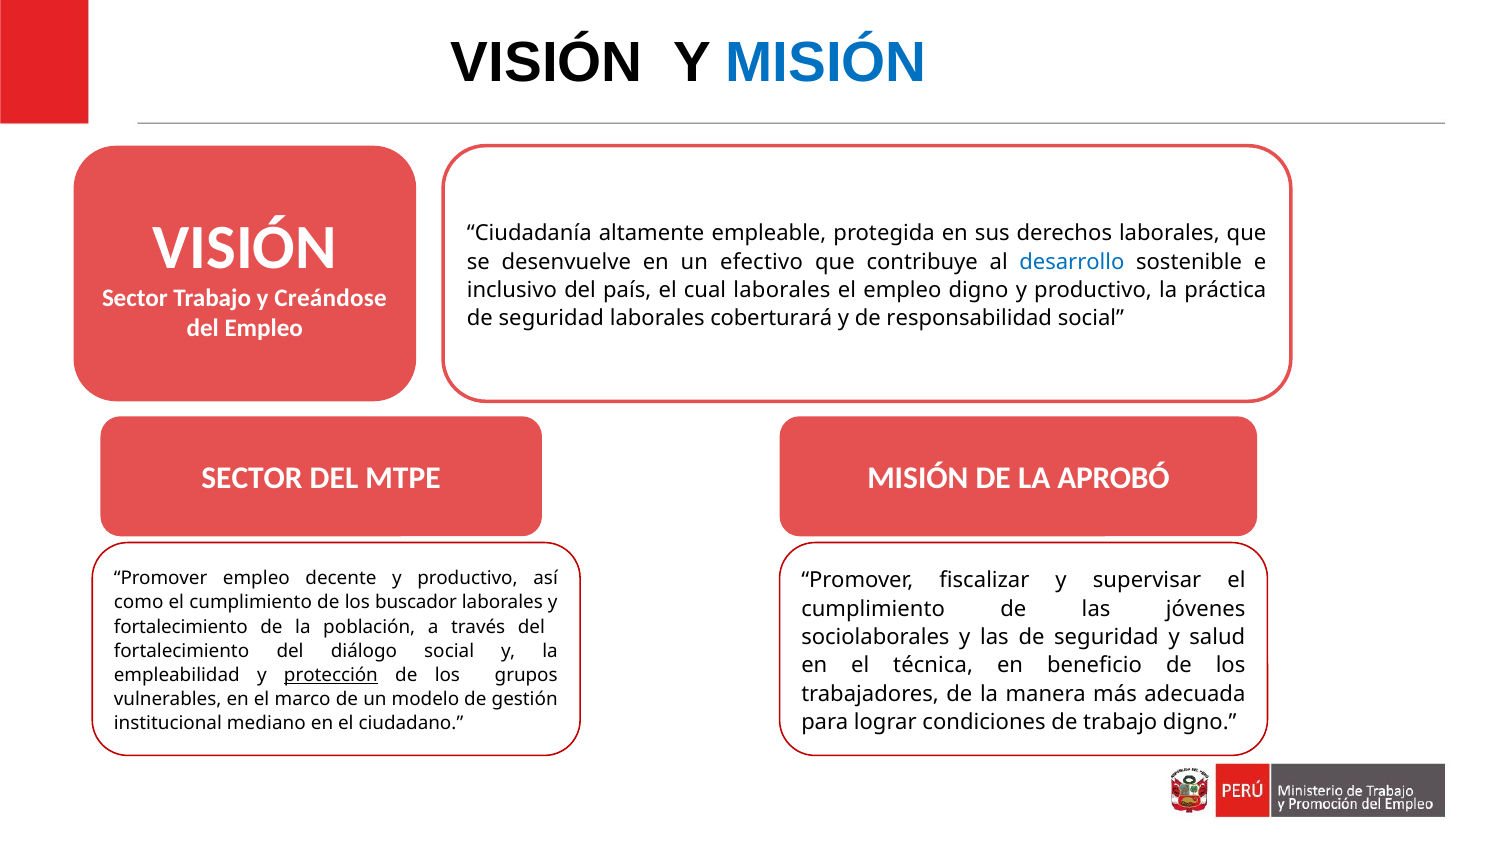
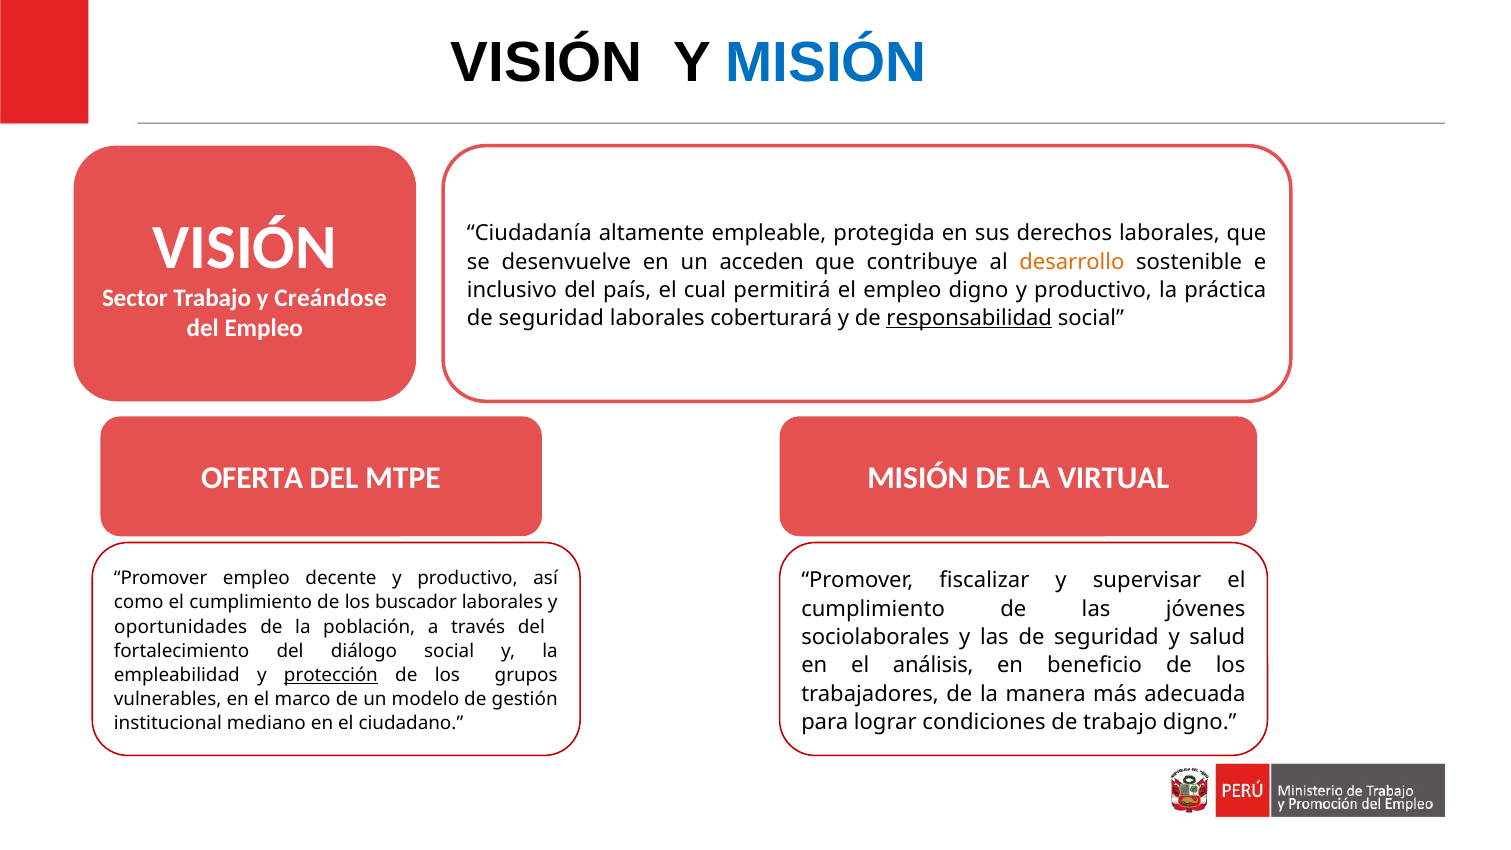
efectivo: efectivo -> acceden (762, 262)
desarrollo colour: blue -> orange (1072, 262)
cual laborales: laborales -> permitirá (782, 290)
responsabilidad underline: none -> present (969, 318)
SECTOR: SECTOR -> OFERTA (252, 478)
APROBÓ: APROBÓ -> VIRTUAL (1113, 478)
fortalecimiento: fortalecimiento -> oportunidades (181, 627)
técnica: técnica -> análisis (933, 665)
